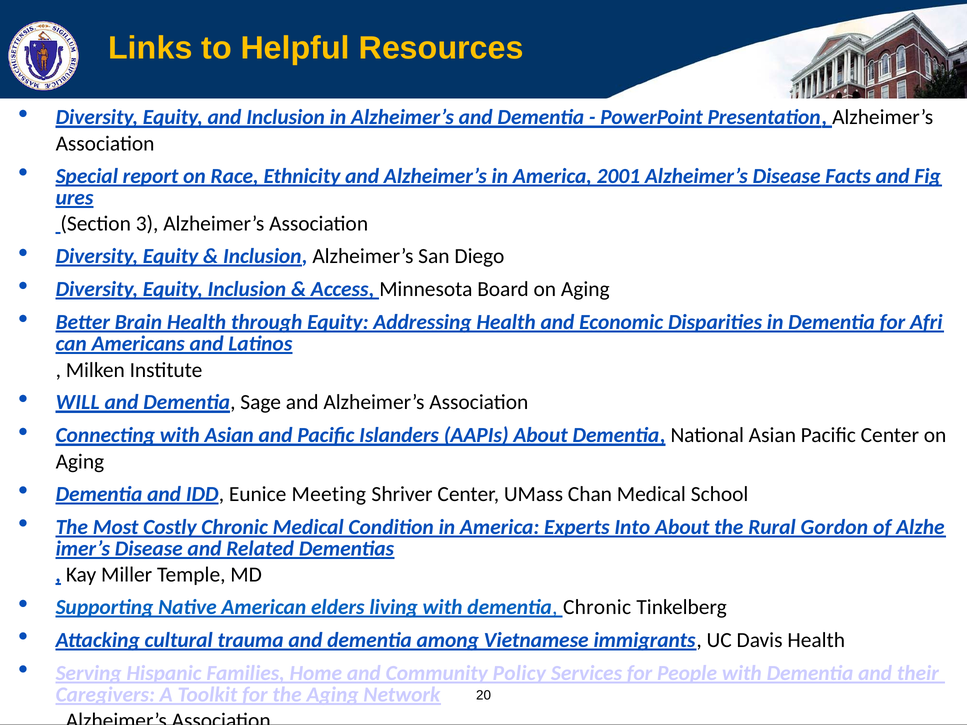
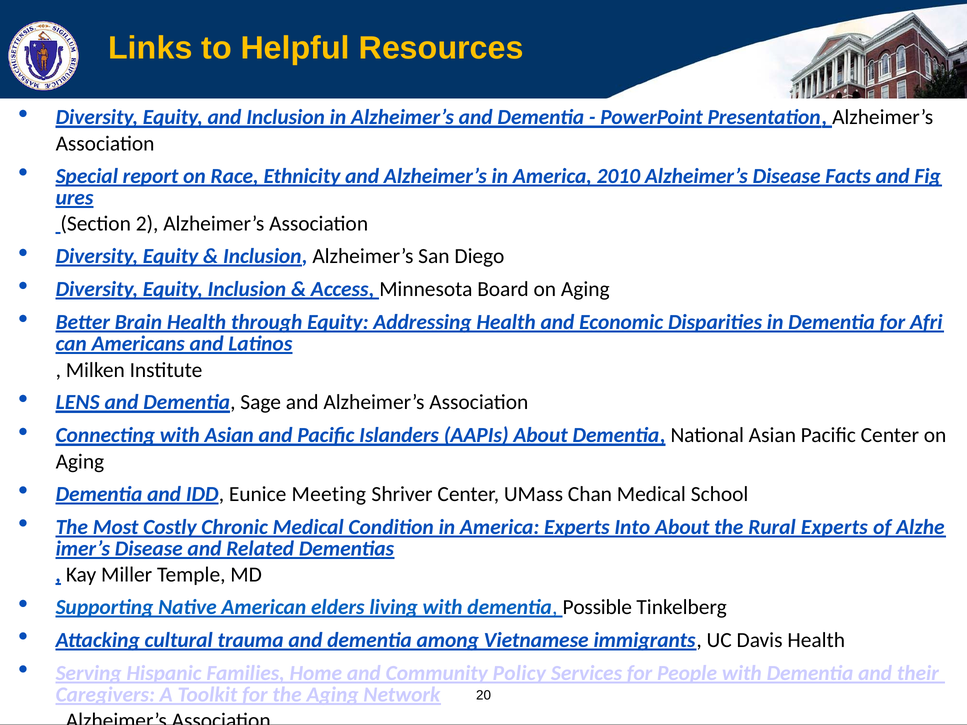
2001: 2001 -> 2010 (618, 176)
3: 3 -> 2 (147, 224)
WILL: WILL -> LENS (78, 403)
Rural Gordon: Gordon -> Experts (834, 527)
dementia Chronic: Chronic -> Possible (597, 607)
